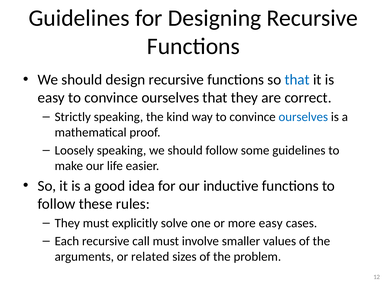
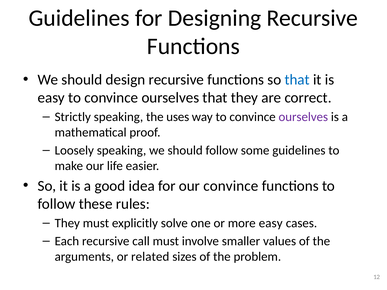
kind: kind -> uses (178, 117)
ourselves colour: blue -> purple (303, 117)
our inductive: inductive -> convince (231, 186)
